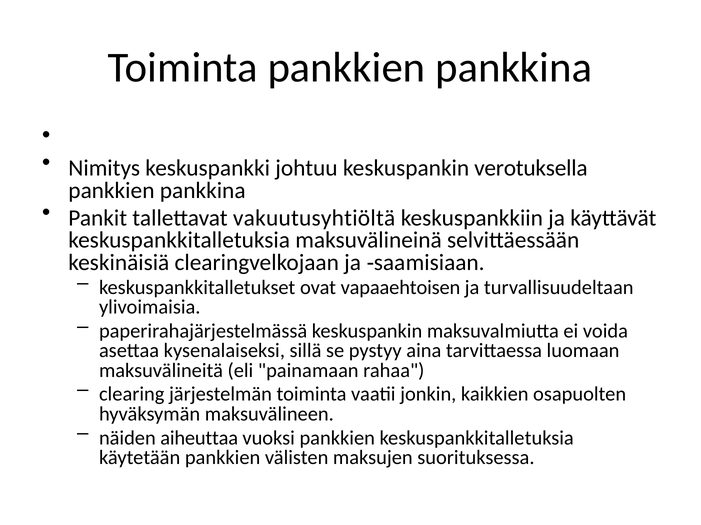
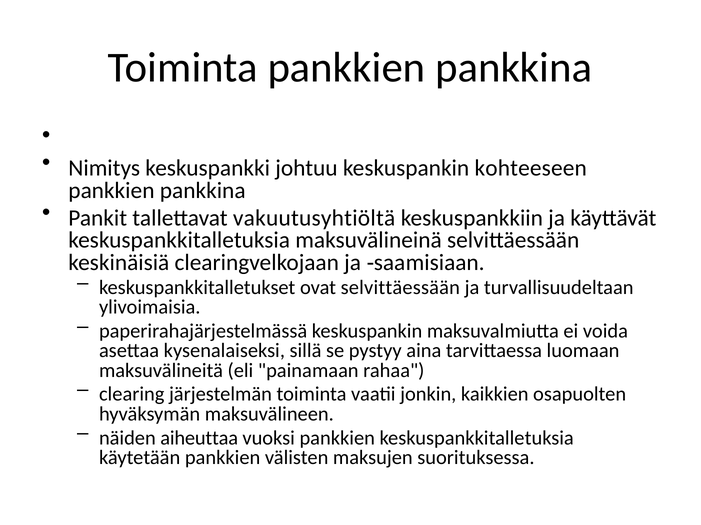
verotuksella: verotuksella -> kohteeseen (531, 168)
ovat vapaaehtoisen: vapaaehtoisen -> selvittäessään (400, 288)
